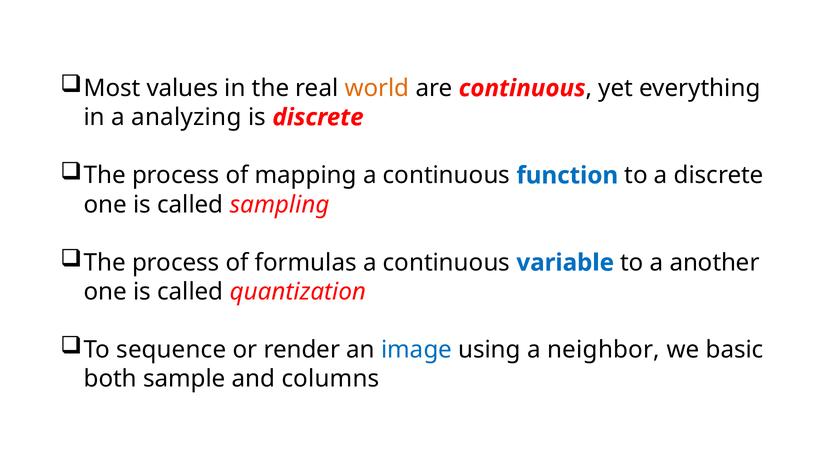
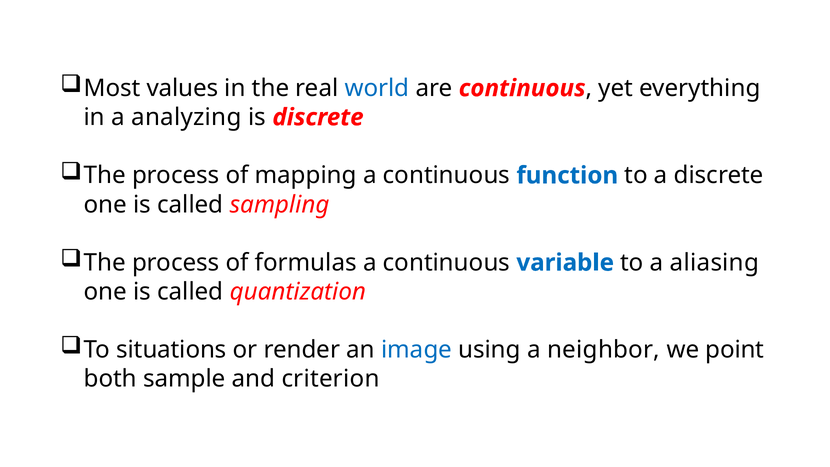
world colour: orange -> blue (377, 88)
another: another -> aliasing (714, 263)
sequence: sequence -> situations (171, 350)
basic: basic -> point (735, 350)
columns: columns -> criterion (331, 379)
